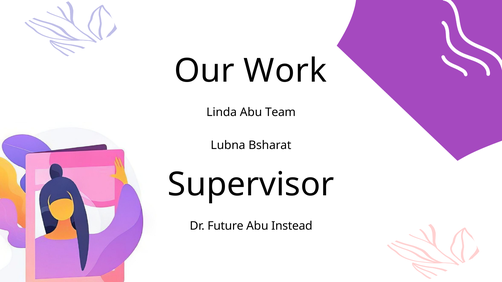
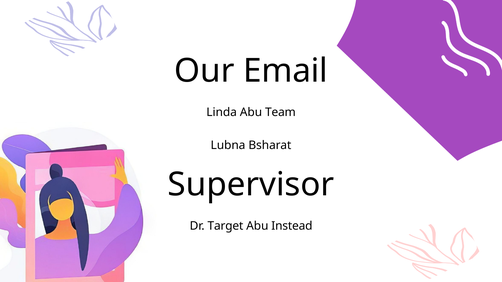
Work: Work -> Email (285, 71)
Future: Future -> Target (225, 226)
